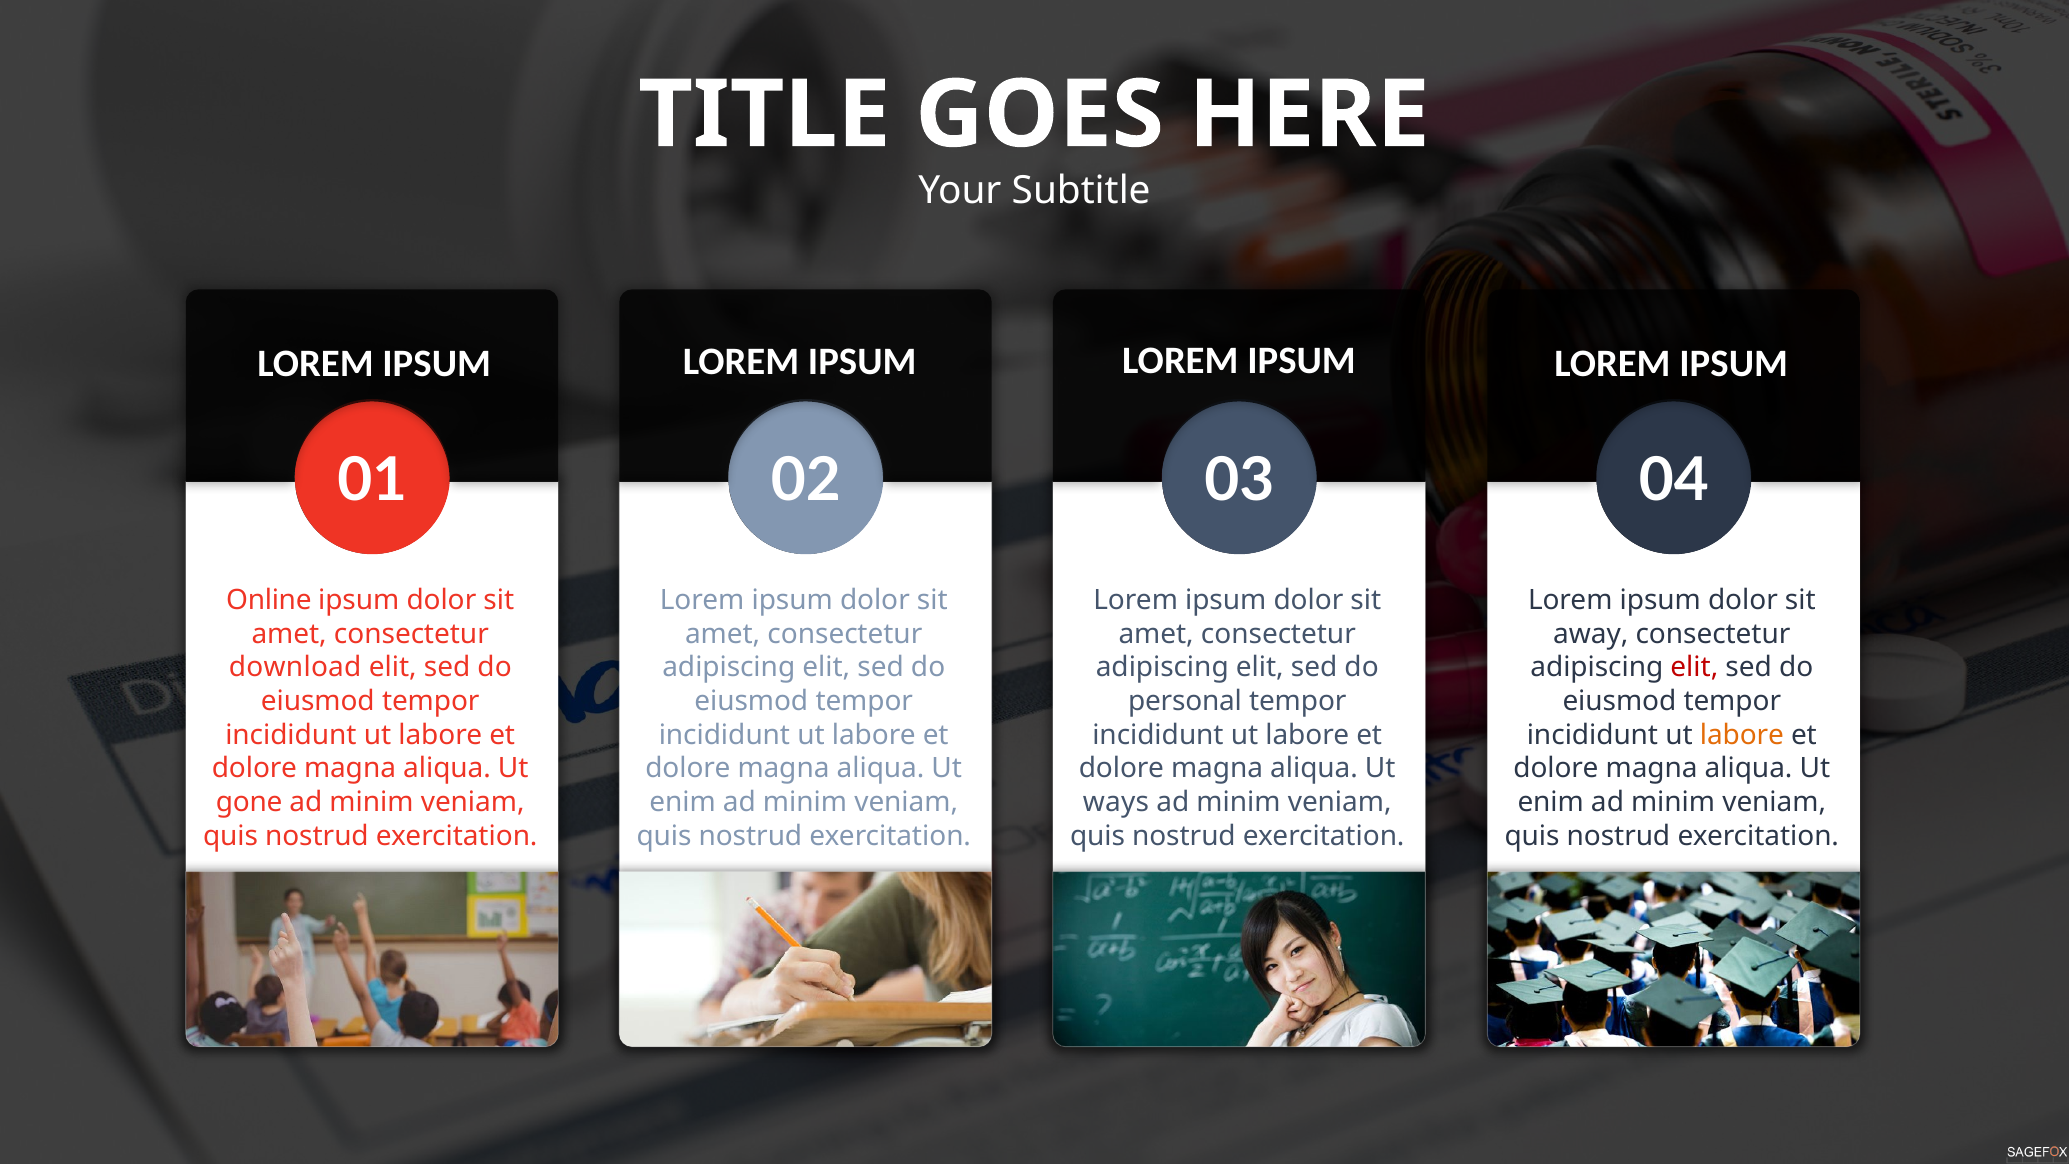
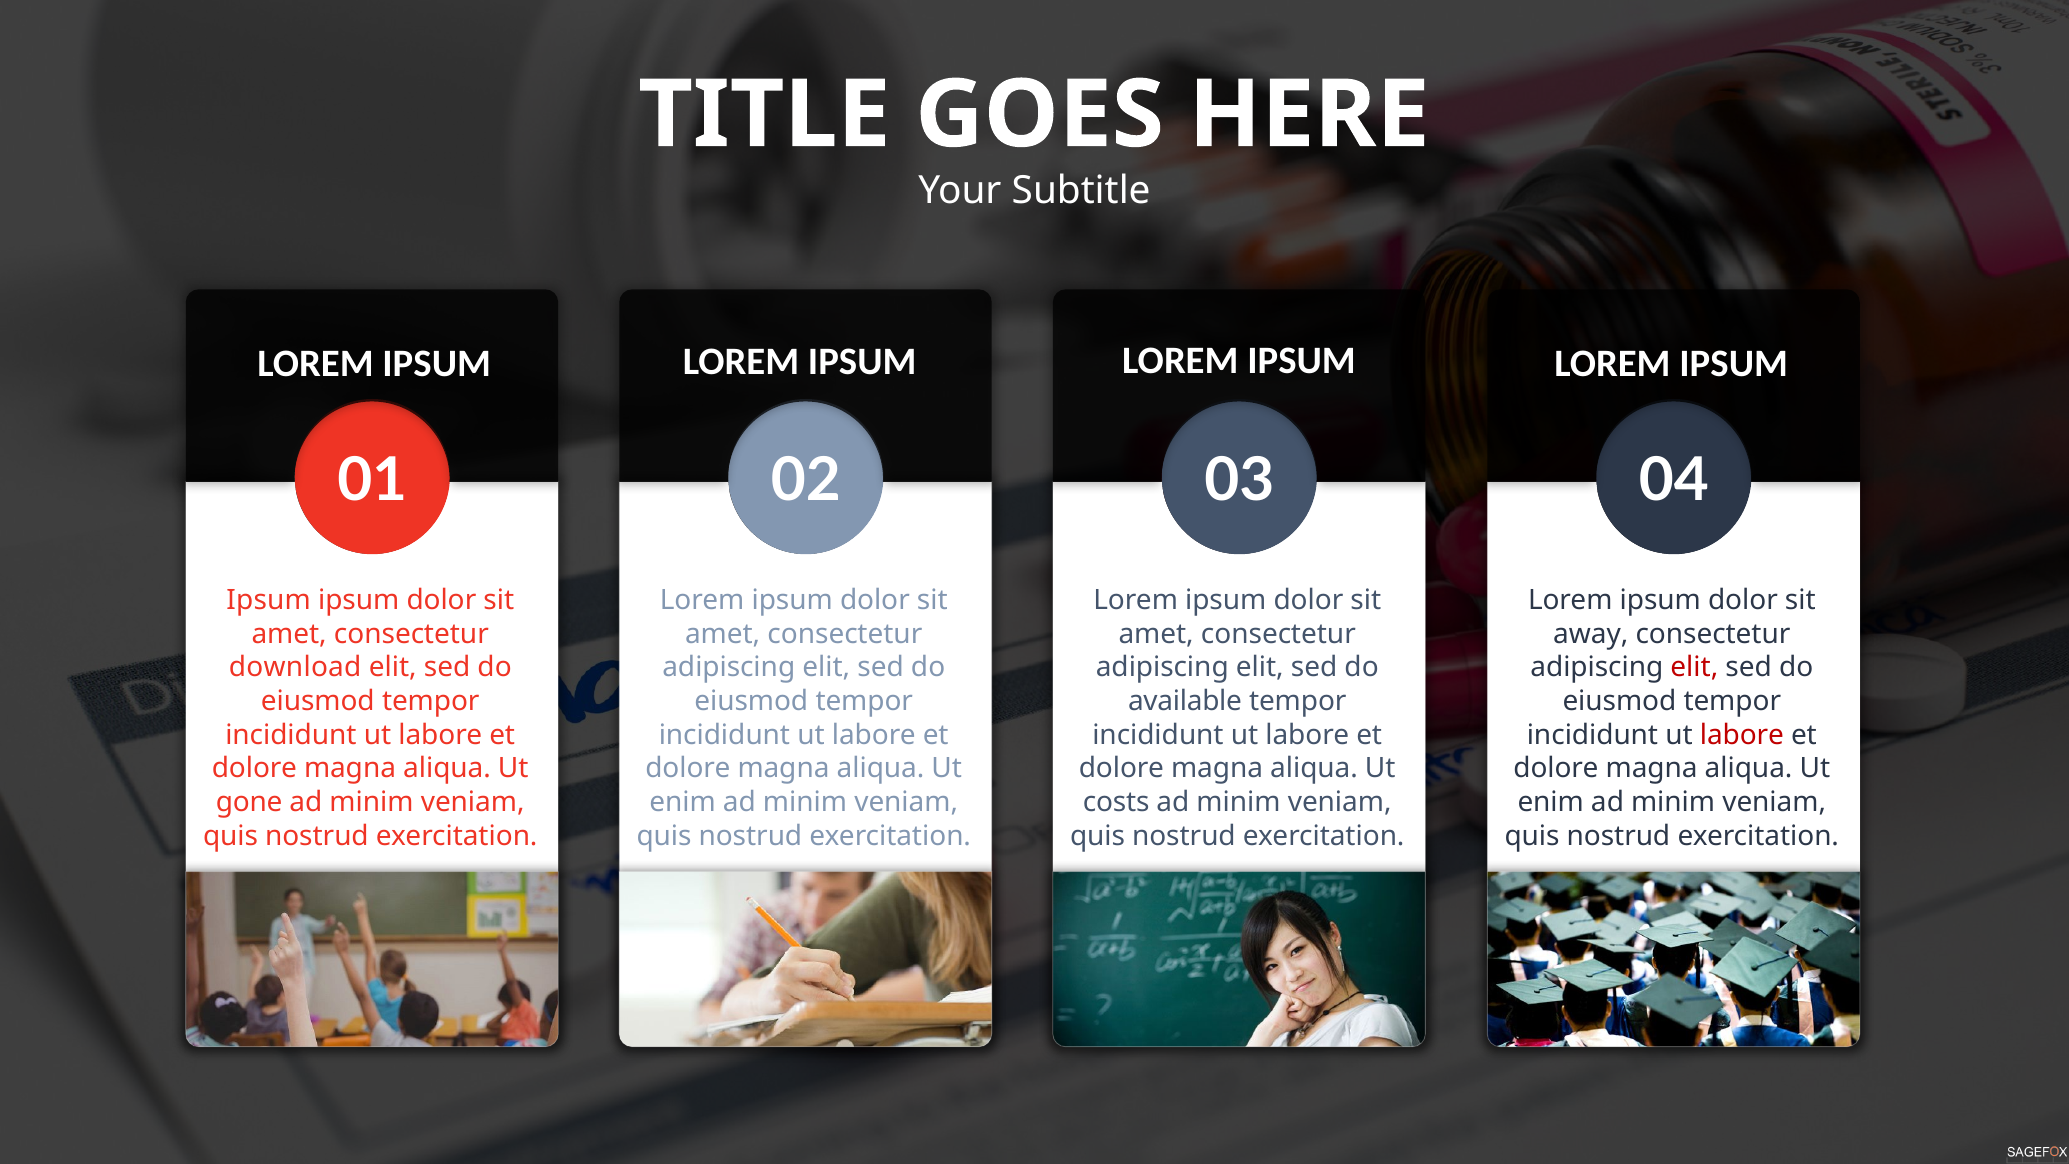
Online: Online -> Ipsum (269, 600)
personal: personal -> available (1185, 701)
labore colour: orange -> red (1742, 735)
ways: ways -> costs (1116, 802)
